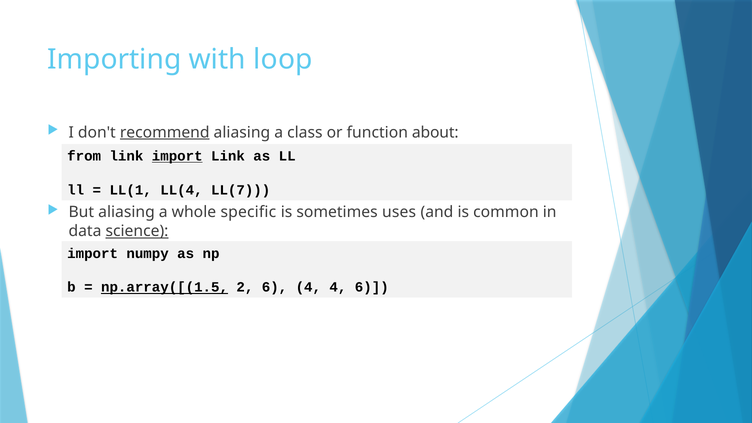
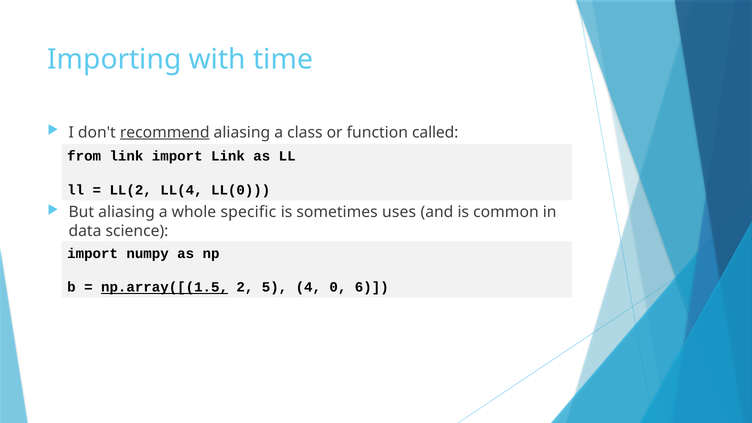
loop: loop -> time (283, 59)
about: about -> called (435, 132)
import underline: present -> none (177, 156)
LL(1: LL(1 -> LL(2 (131, 190)
LL(7: LL(7 -> LL(0 (241, 190)
science underline: present -> none (137, 231)
2 6: 6 -> 5 (275, 287)
4 4: 4 -> 0 (338, 287)
